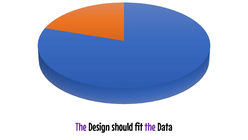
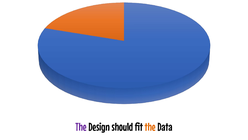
the colour: purple -> orange (150, 127)
